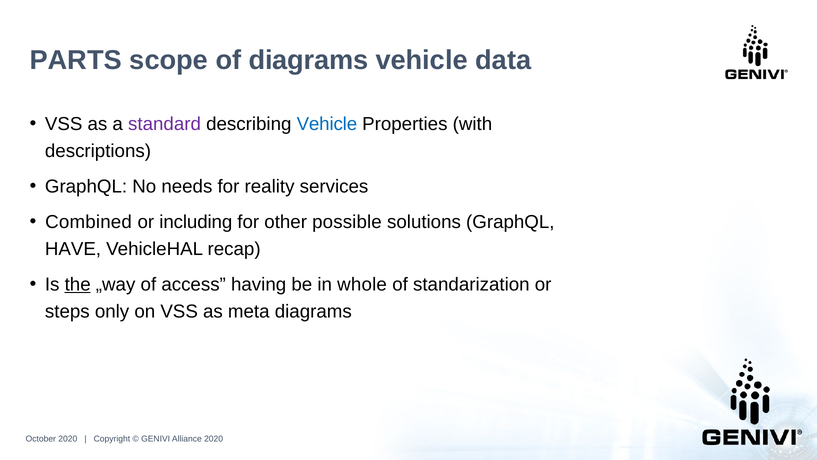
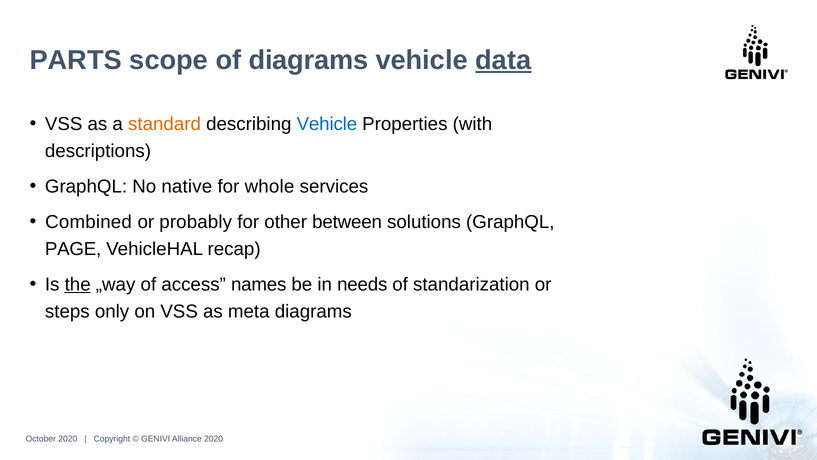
data underline: none -> present (503, 60)
standard colour: purple -> orange (165, 124)
needs: needs -> native (187, 186)
reality: reality -> whole (269, 186)
including: including -> probably (196, 222)
possible: possible -> between (347, 222)
HAVE: HAVE -> PAGE (73, 249)
having: having -> names (259, 284)
whole: whole -> needs (362, 284)
